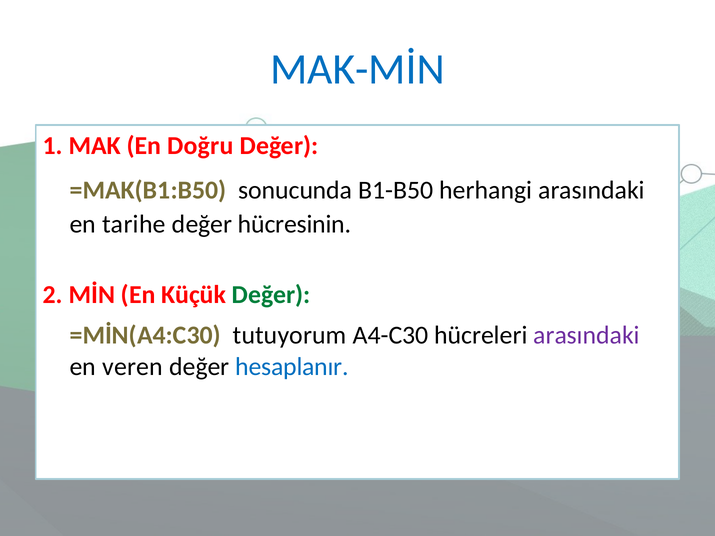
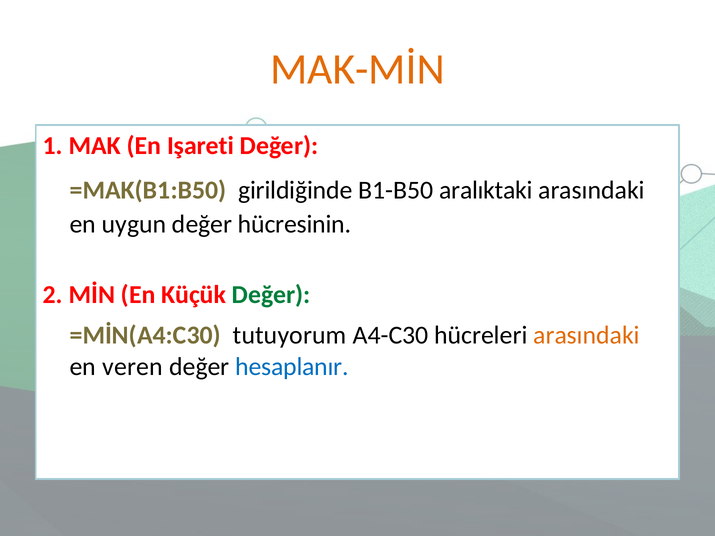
MAK-MİN colour: blue -> orange (357, 69)
Doğru: Doğru -> Işareti (201, 146)
sonucunda: sonucunda -> girildiğinde (295, 190)
herhangi: herhangi -> aralıktaki (486, 190)
tarihe: tarihe -> uygun (134, 224)
arasındaki colour: purple -> orange (587, 336)
